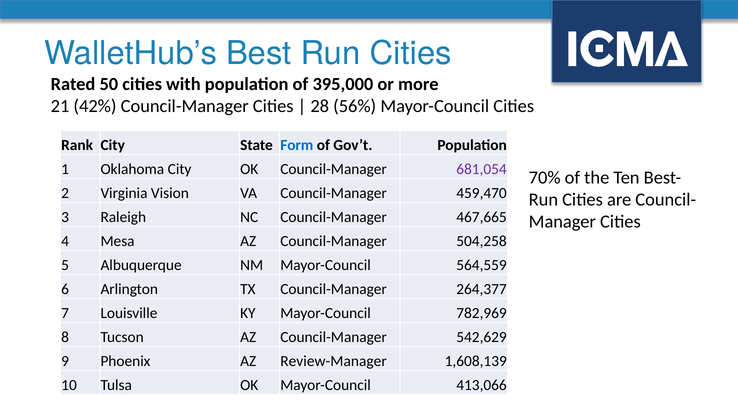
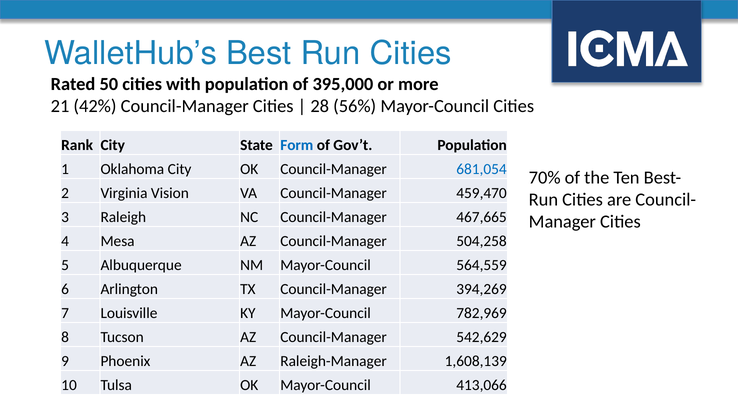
681,054 colour: purple -> blue (482, 169)
264,377: 264,377 -> 394,269 (482, 289)
Review-Manager: Review-Manager -> Raleigh-Manager (334, 362)
